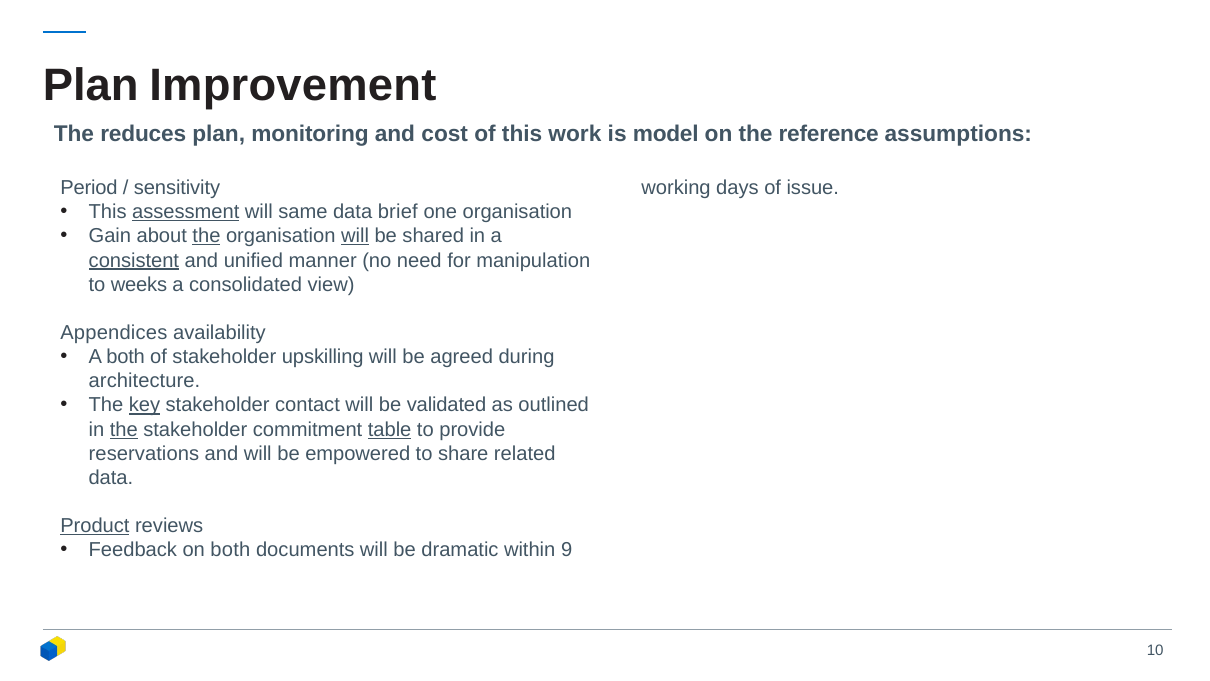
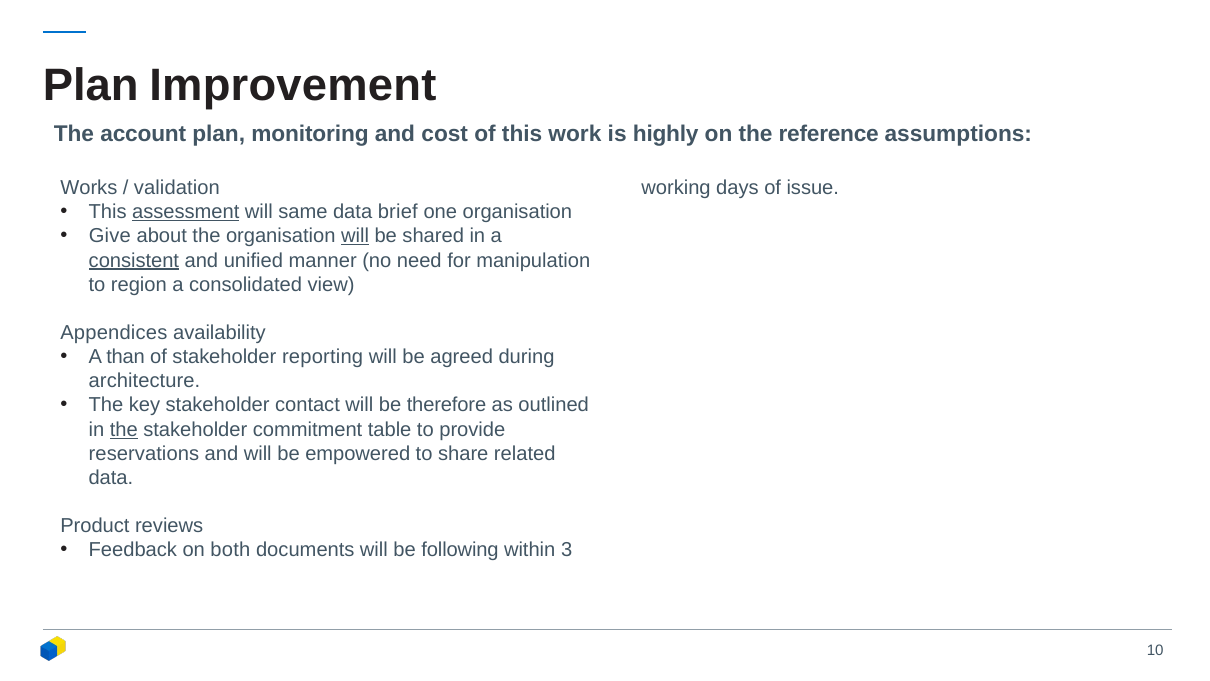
reduces: reduces -> account (143, 134)
model: model -> highly (666, 134)
Period: Period -> Works (89, 188)
sensitivity: sensitivity -> validation (177, 188)
Gain: Gain -> Give (110, 236)
the underline: present -> none (206, 236)
weeks: weeks -> region (139, 284)
A both: both -> than (126, 357)
upskilling: upskilling -> reporting (323, 357)
key underline: present -> none (145, 405)
validated: validated -> therefore (446, 405)
table underline: present -> none (390, 429)
Product underline: present -> none (95, 526)
dramatic: dramatic -> following (460, 550)
9: 9 -> 3 (567, 550)
